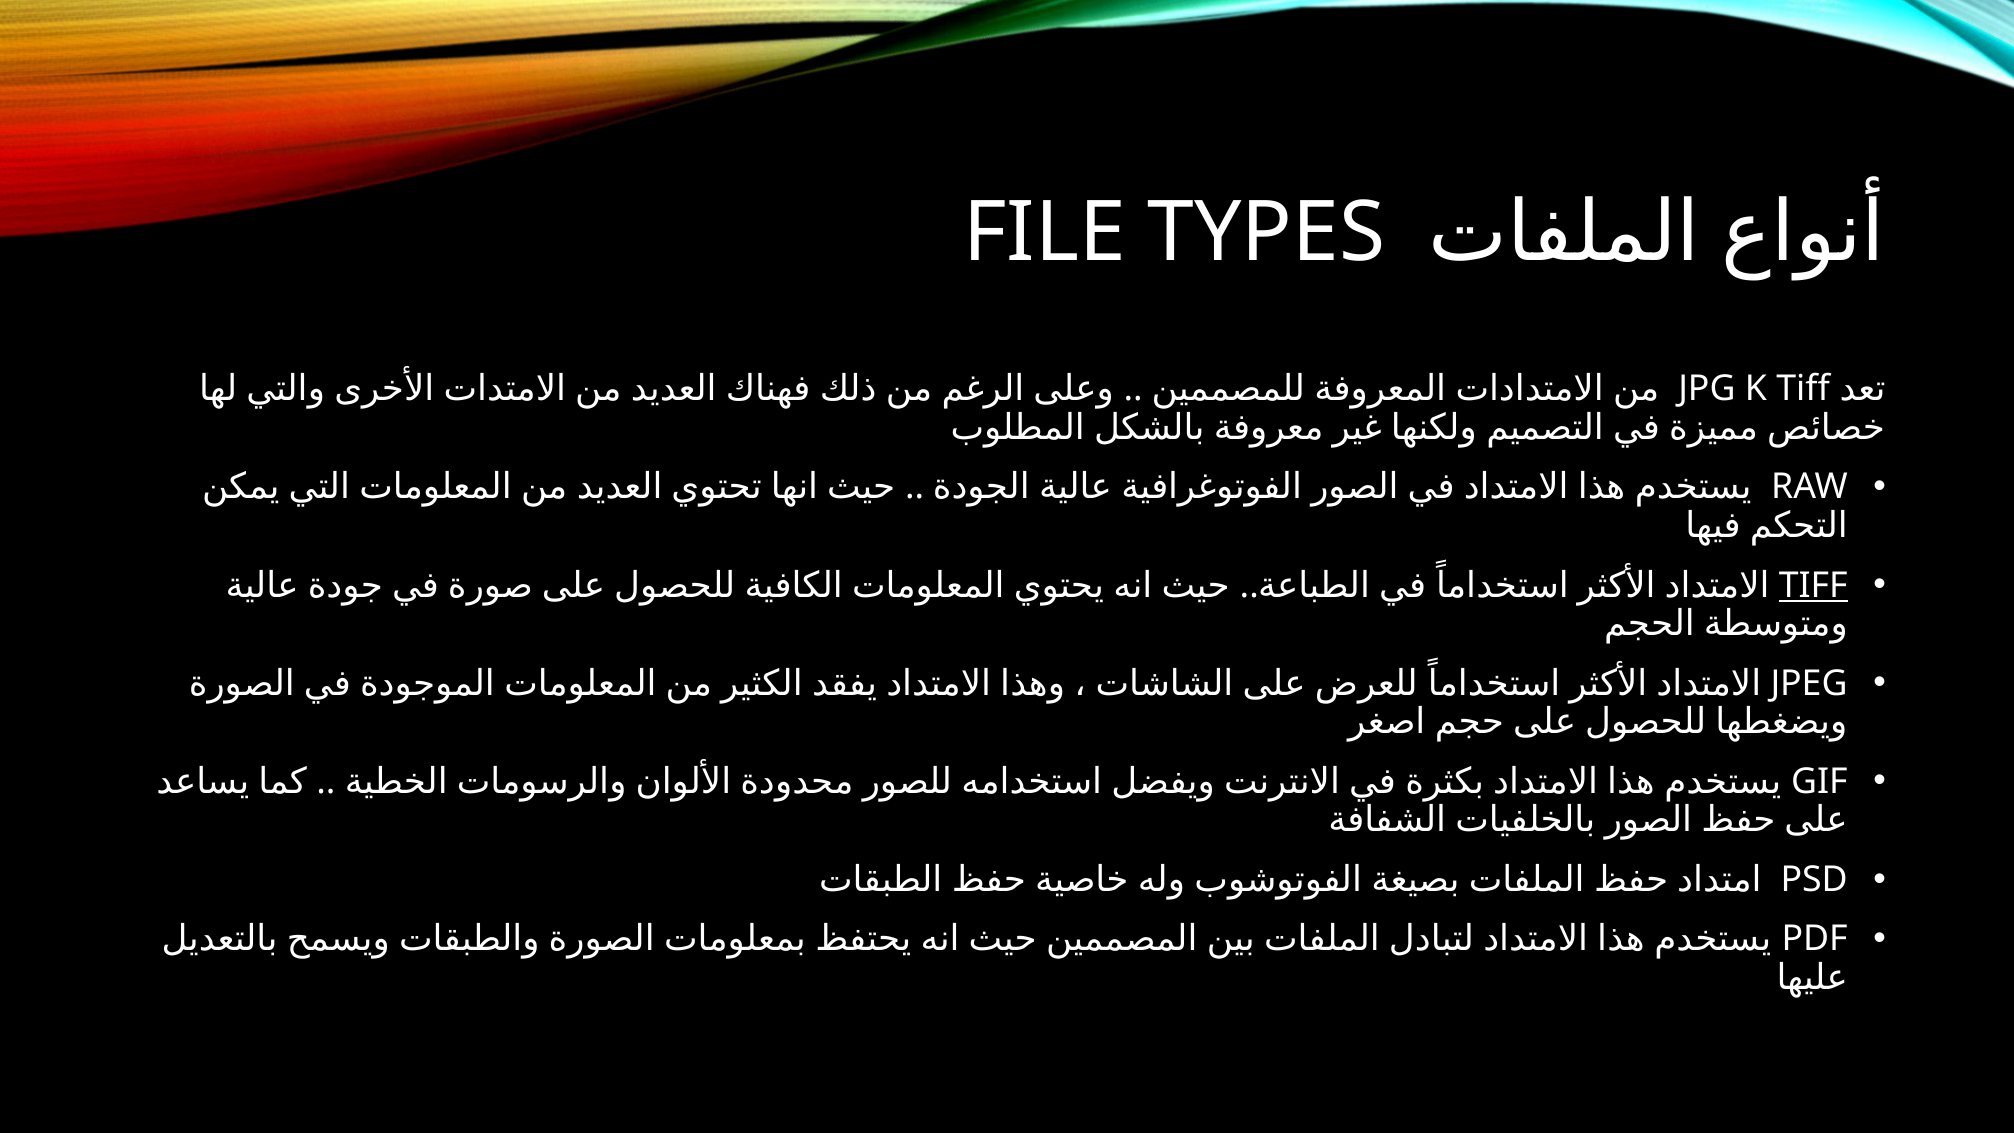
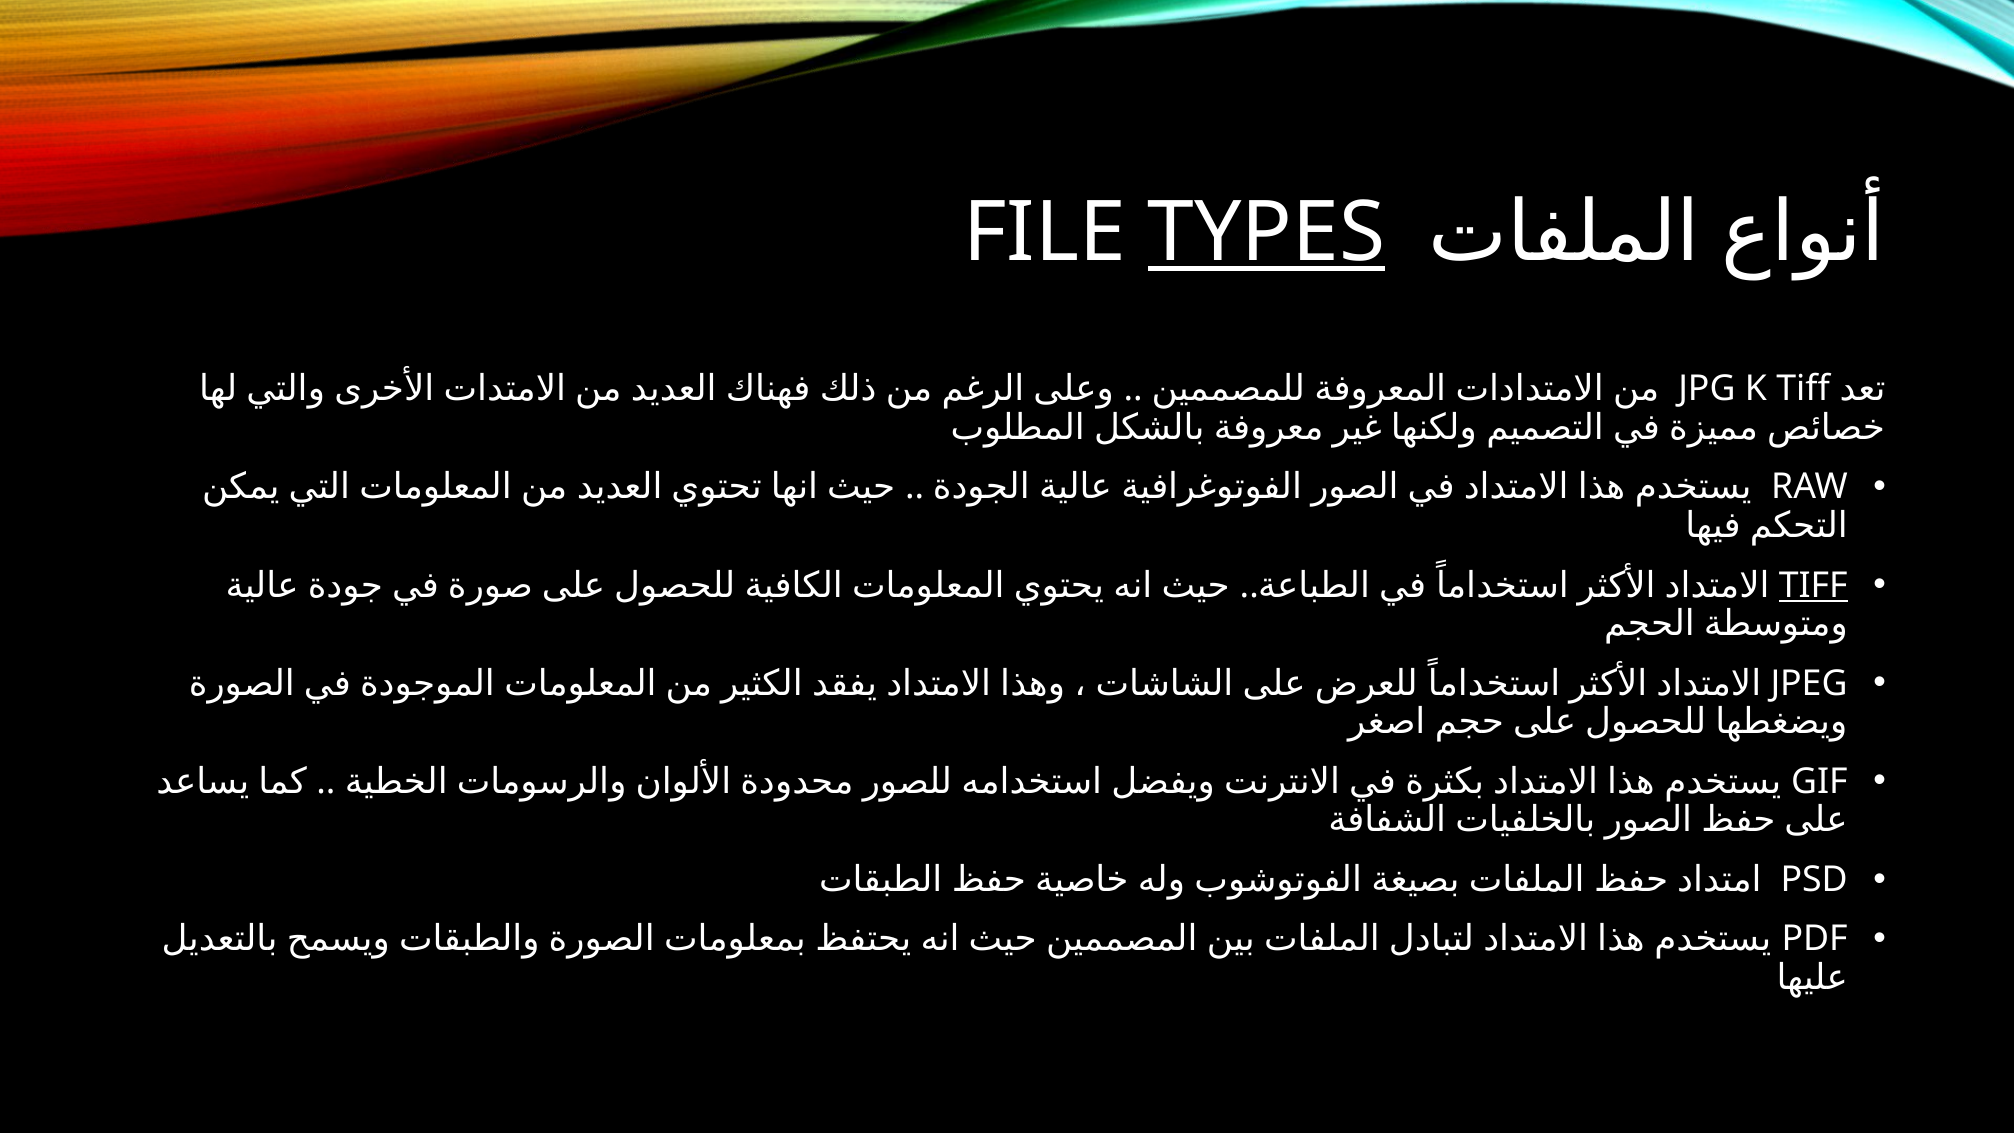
TYPES underline: none -> present (1266, 232)
